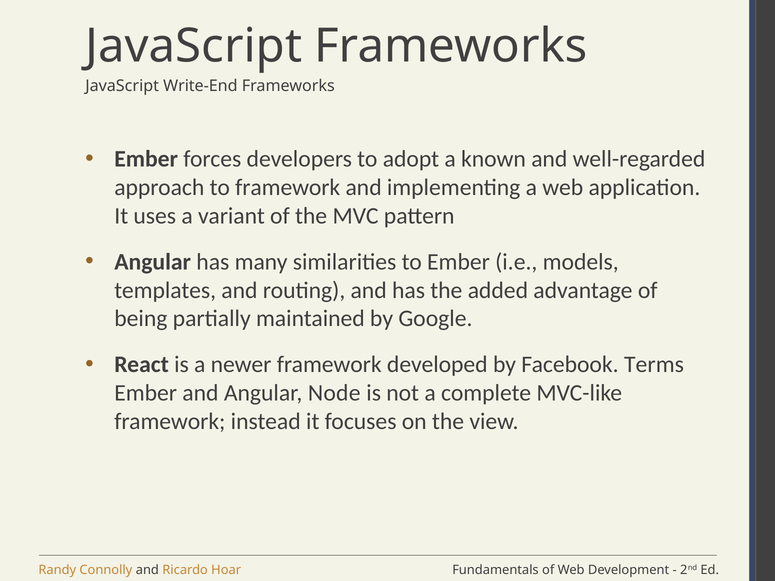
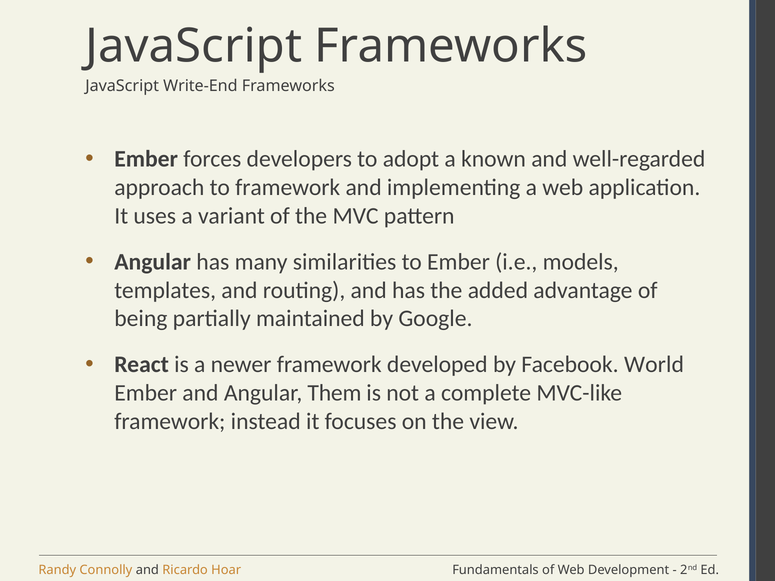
Terms: Terms -> World (654, 365)
Node: Node -> Them (334, 393)
